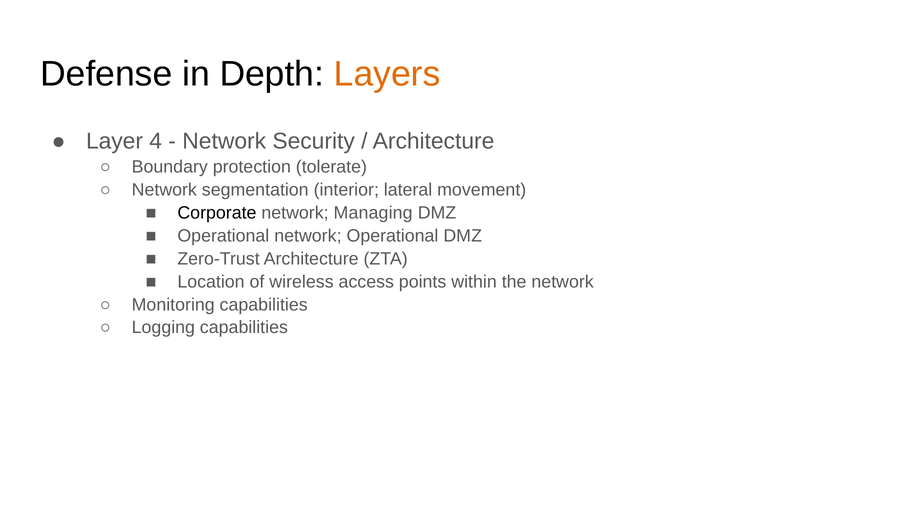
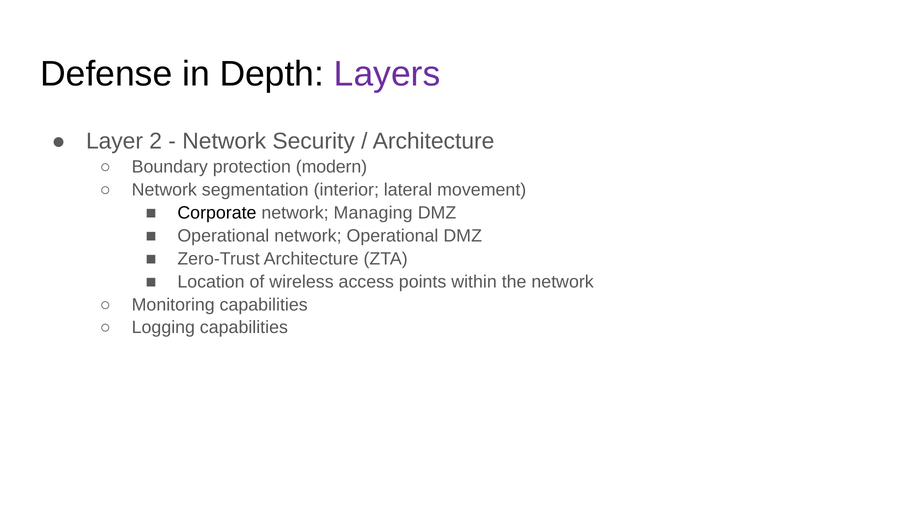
Layers colour: orange -> purple (387, 74)
4: 4 -> 2 (156, 141)
tolerate: tolerate -> modern (331, 167)
